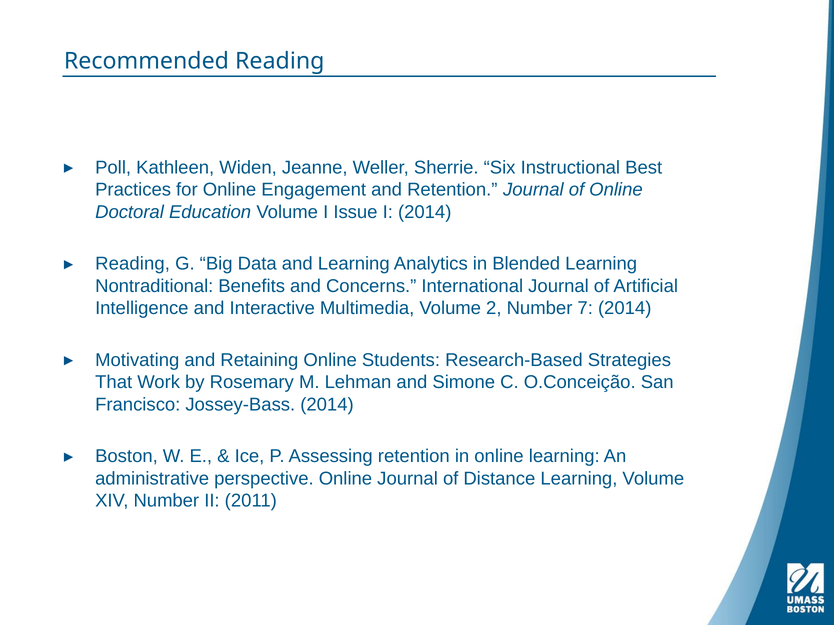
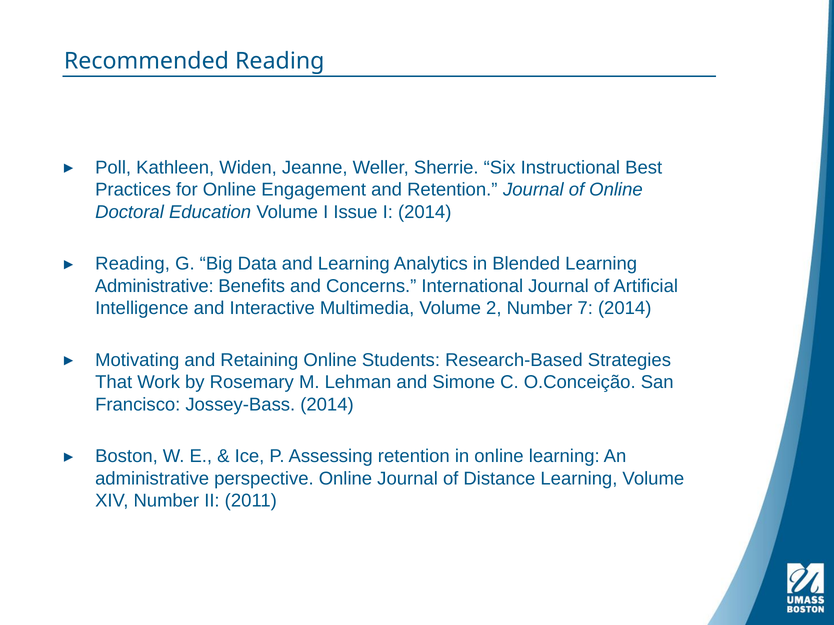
Nontraditional: Nontraditional -> Administrative (154, 286)
